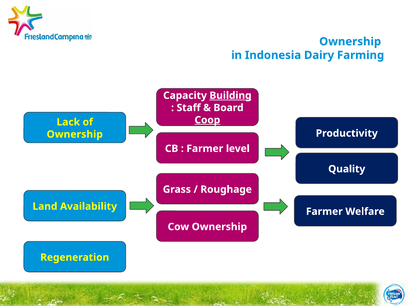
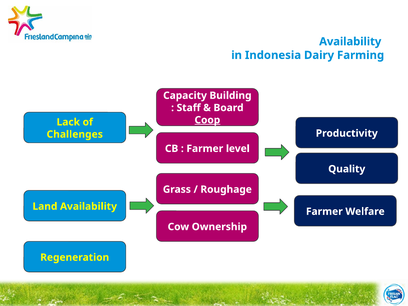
Ownership: Ownership -> Availability (350, 42)
Building underline: present -> none (230, 96)
Ownership: Ownership -> Challenges (75, 134)
